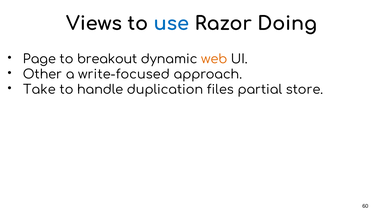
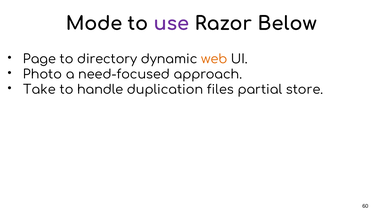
Views: Views -> Mode (94, 24)
use colour: blue -> purple (171, 24)
Doing: Doing -> Below (287, 24)
breakout: breakout -> directory (107, 59)
Other: Other -> Photo (42, 75)
write-focused: write-focused -> need-focused (124, 75)
